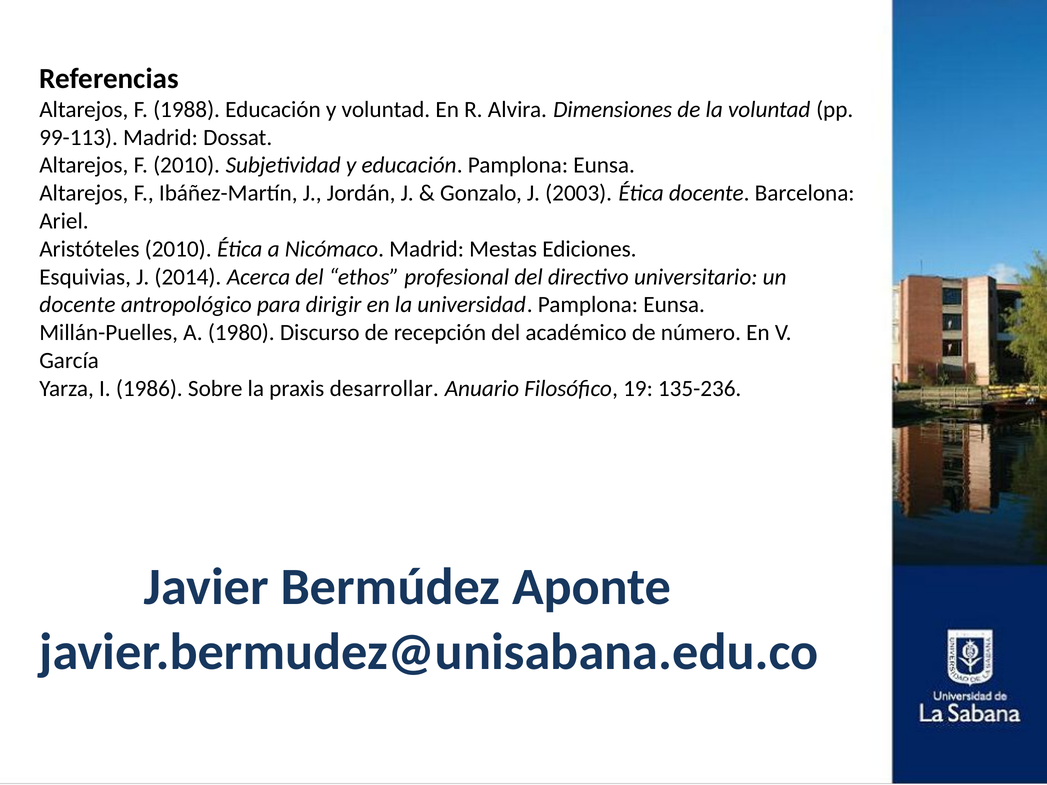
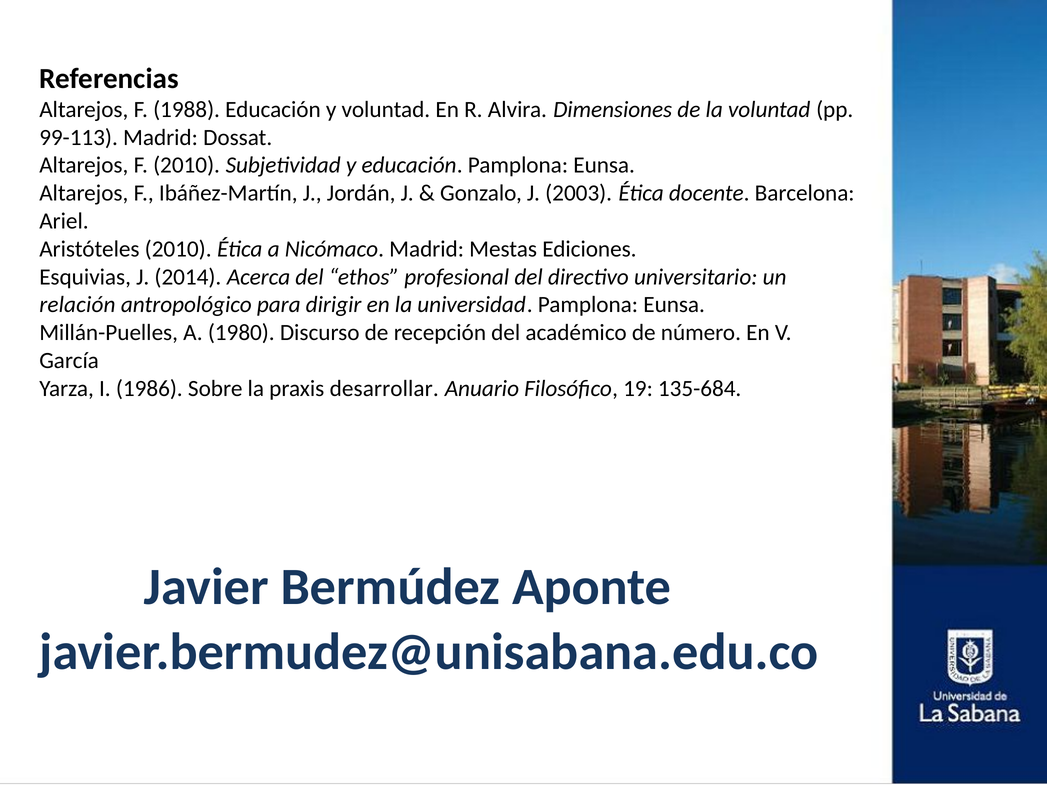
docente: docente -> relación (77, 305)
135-236: 135-236 -> 135-684 (700, 389)
